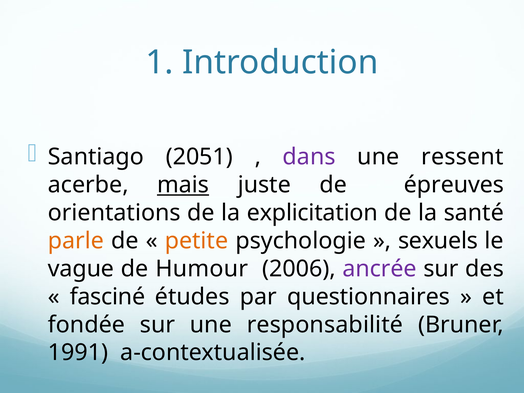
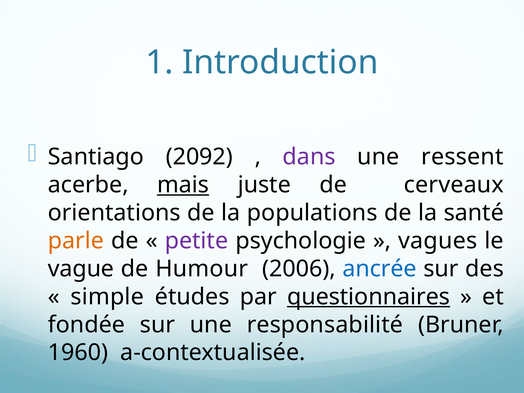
2051: 2051 -> 2092 (199, 157)
épreuves: épreuves -> cerveaux (454, 185)
explicitation: explicitation -> populations (312, 213)
petite colour: orange -> purple (196, 241)
sexuels: sexuels -> vagues (438, 241)
ancrée colour: purple -> blue (380, 269)
fasciné: fasciné -> simple (107, 297)
questionnaires underline: none -> present (369, 297)
1991: 1991 -> 1960 (78, 353)
